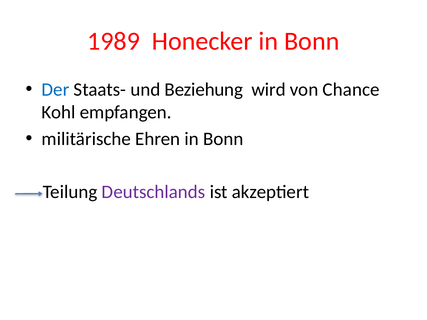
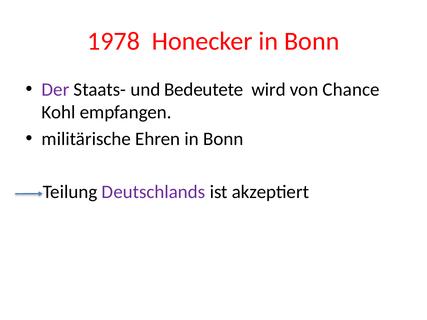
1989: 1989 -> 1978 (114, 41)
Der colour: blue -> purple (56, 90)
Beziehung: Beziehung -> Bedeutete (204, 90)
